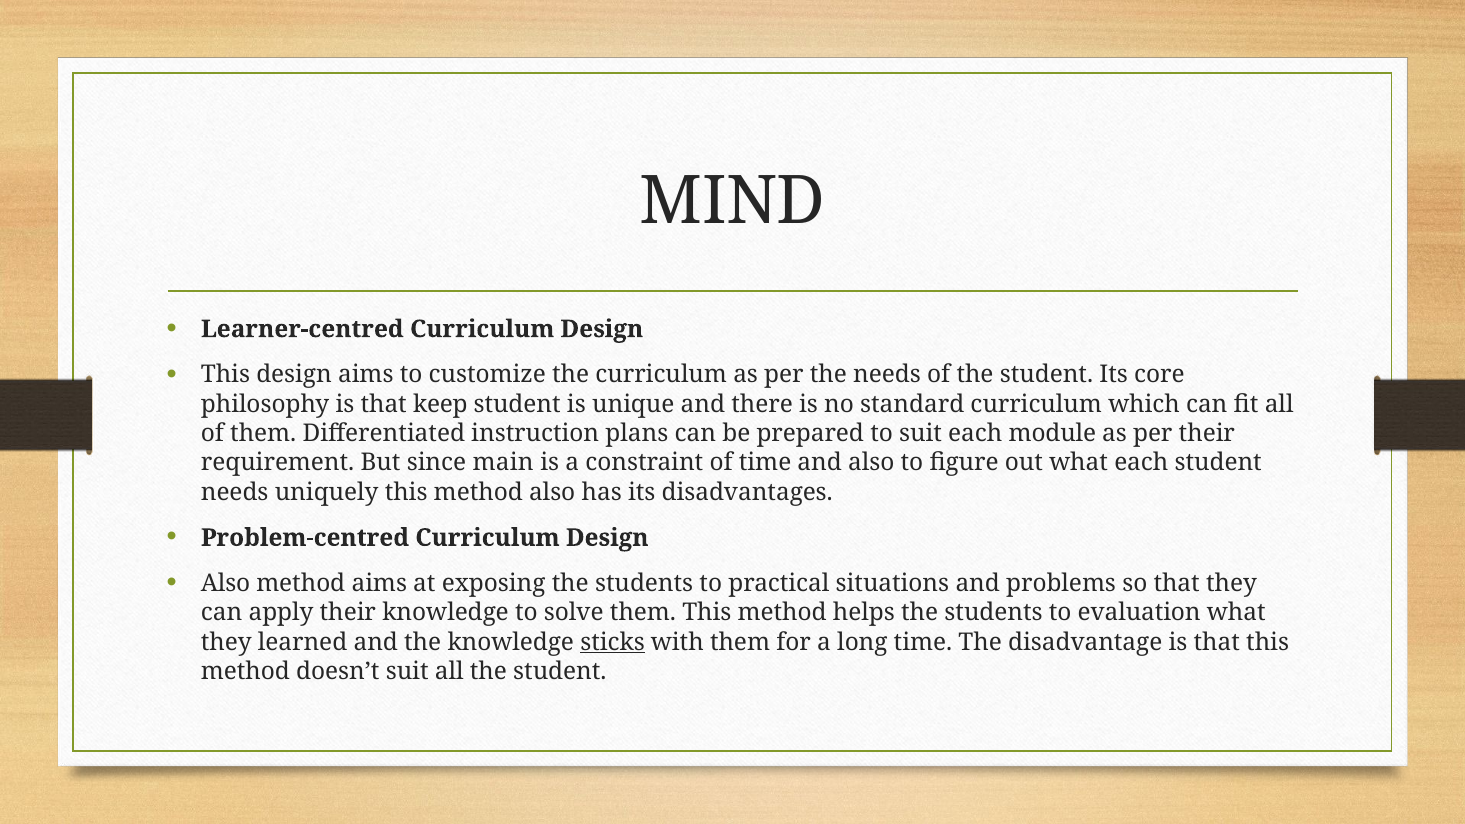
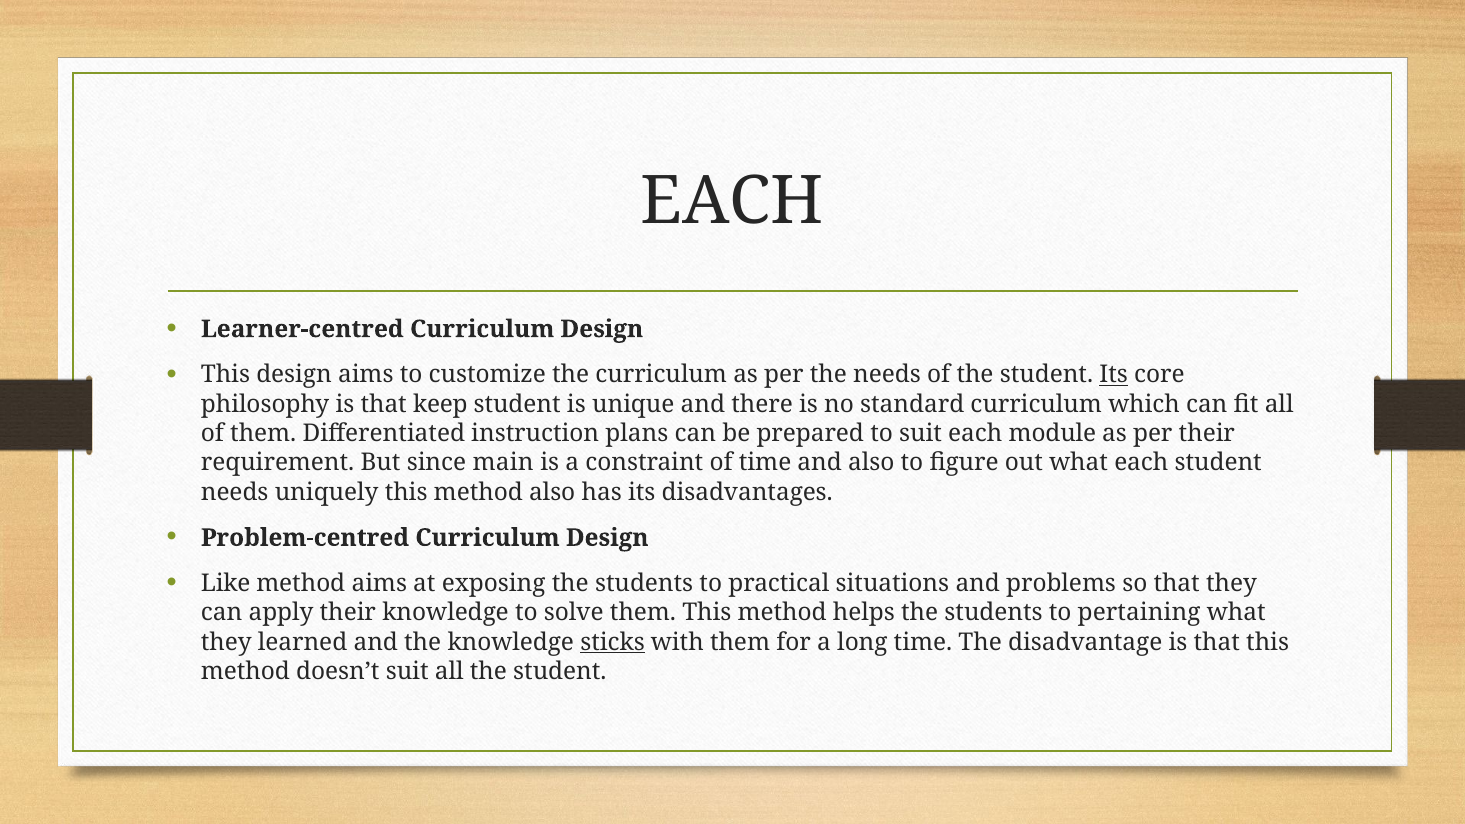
MIND: MIND -> EACH (732, 201)
Its underline: none -> present (1114, 375)
Also: Also -> Like (226, 584)
evaluation: evaluation -> pertaining (1139, 613)
